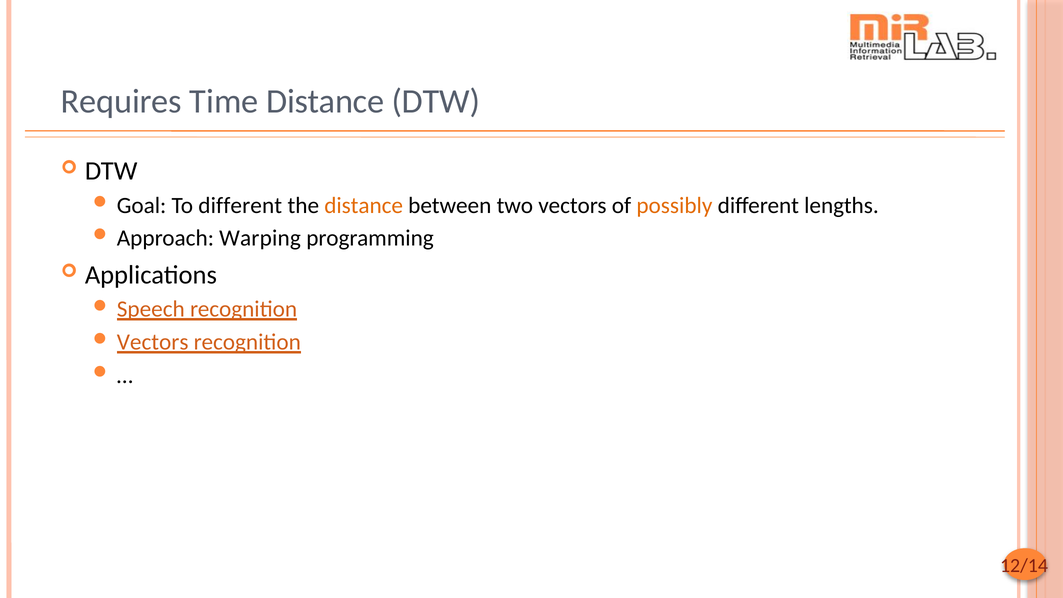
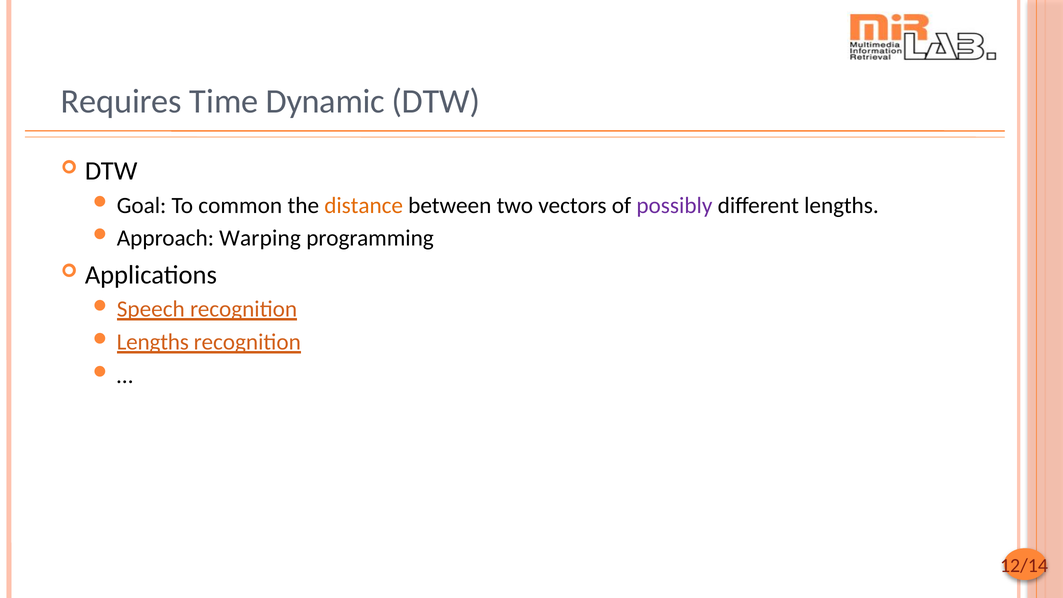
Time Distance: Distance -> Dynamic (325, 101)
To different: different -> common (240, 206)
possibly colour: orange -> purple (674, 206)
Vectors: Vectors -> Lengths (153, 342)
